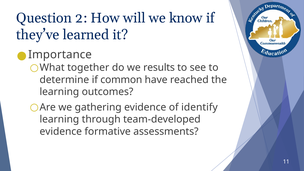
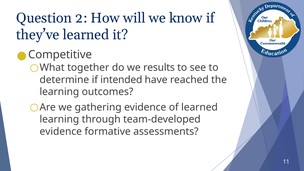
Importance: Importance -> Competitive (60, 55)
common: common -> intended (121, 80)
of identify: identify -> learned (199, 107)
